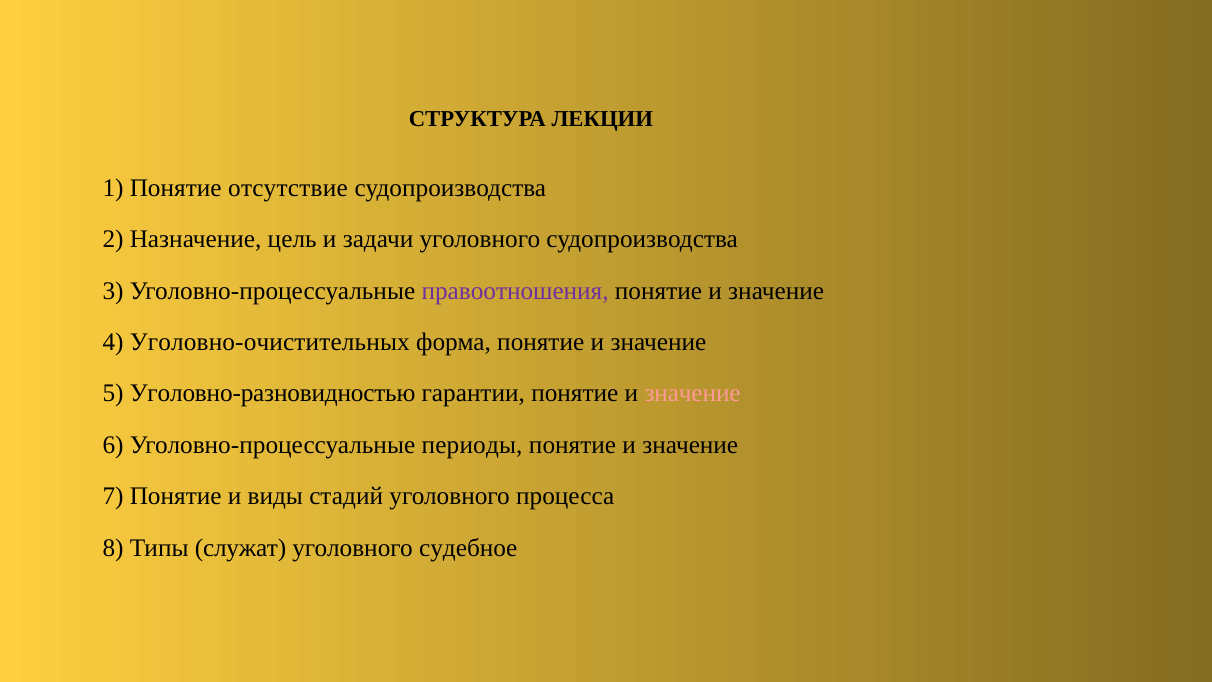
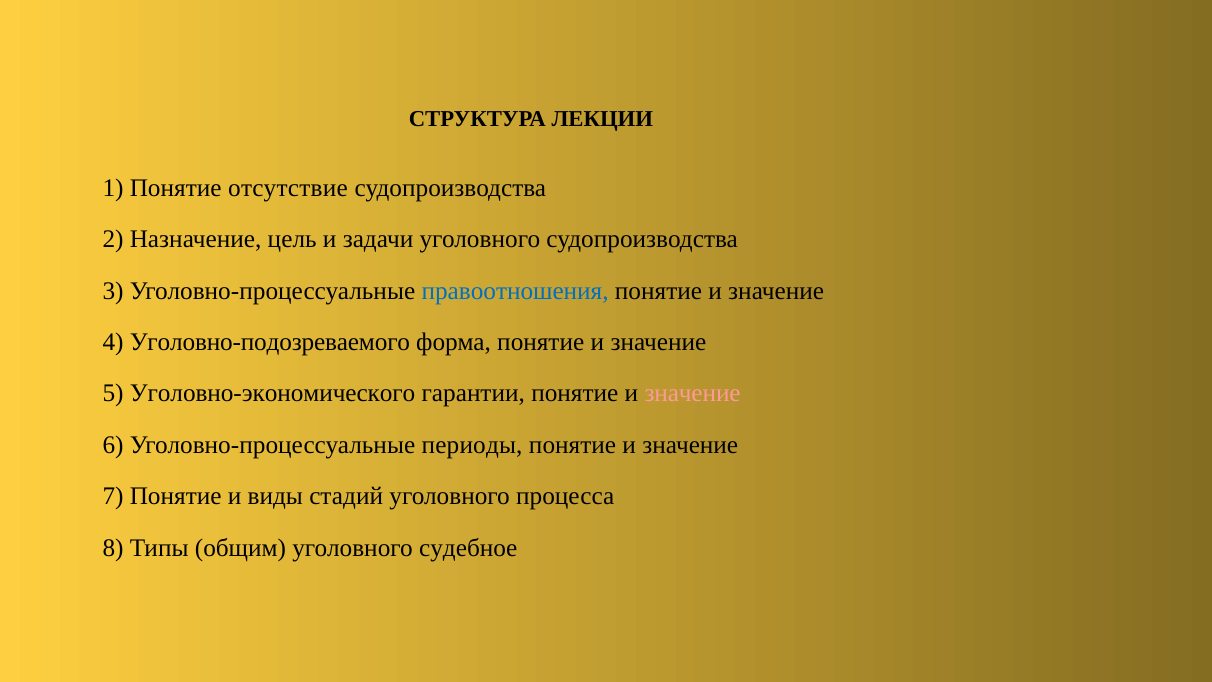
правоотношения colour: purple -> blue (515, 291)
Уголовно-очистительных: Уголовно-очистительных -> Уголовно-подозреваемого (270, 342)
Уголовно-разновидностью: Уголовно-разновидностью -> Уголовно-экономического (273, 393)
служат: служат -> общим (240, 548)
